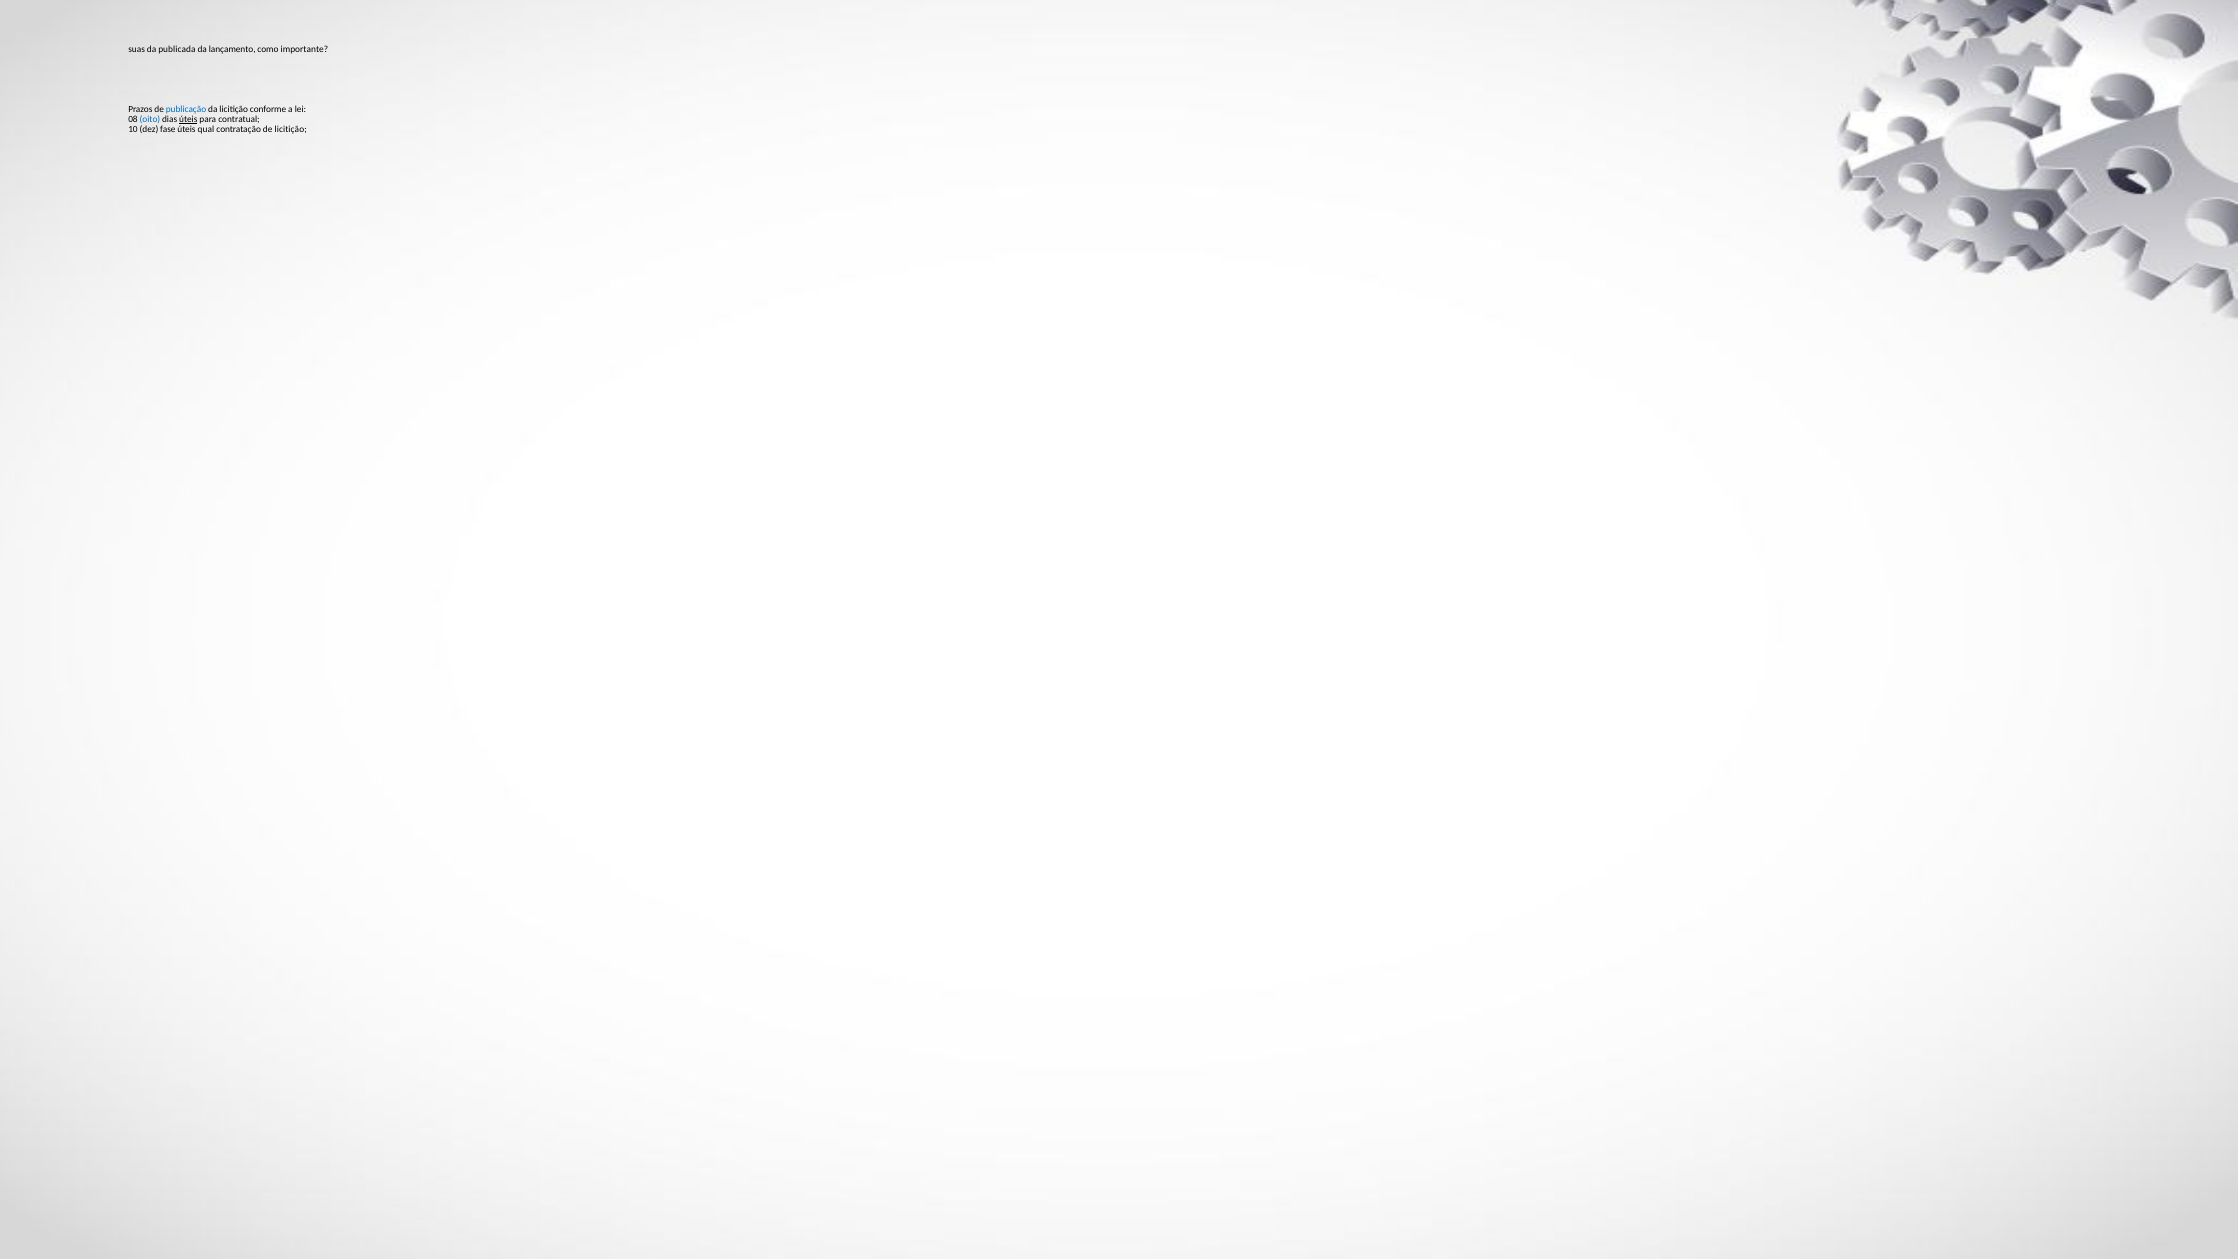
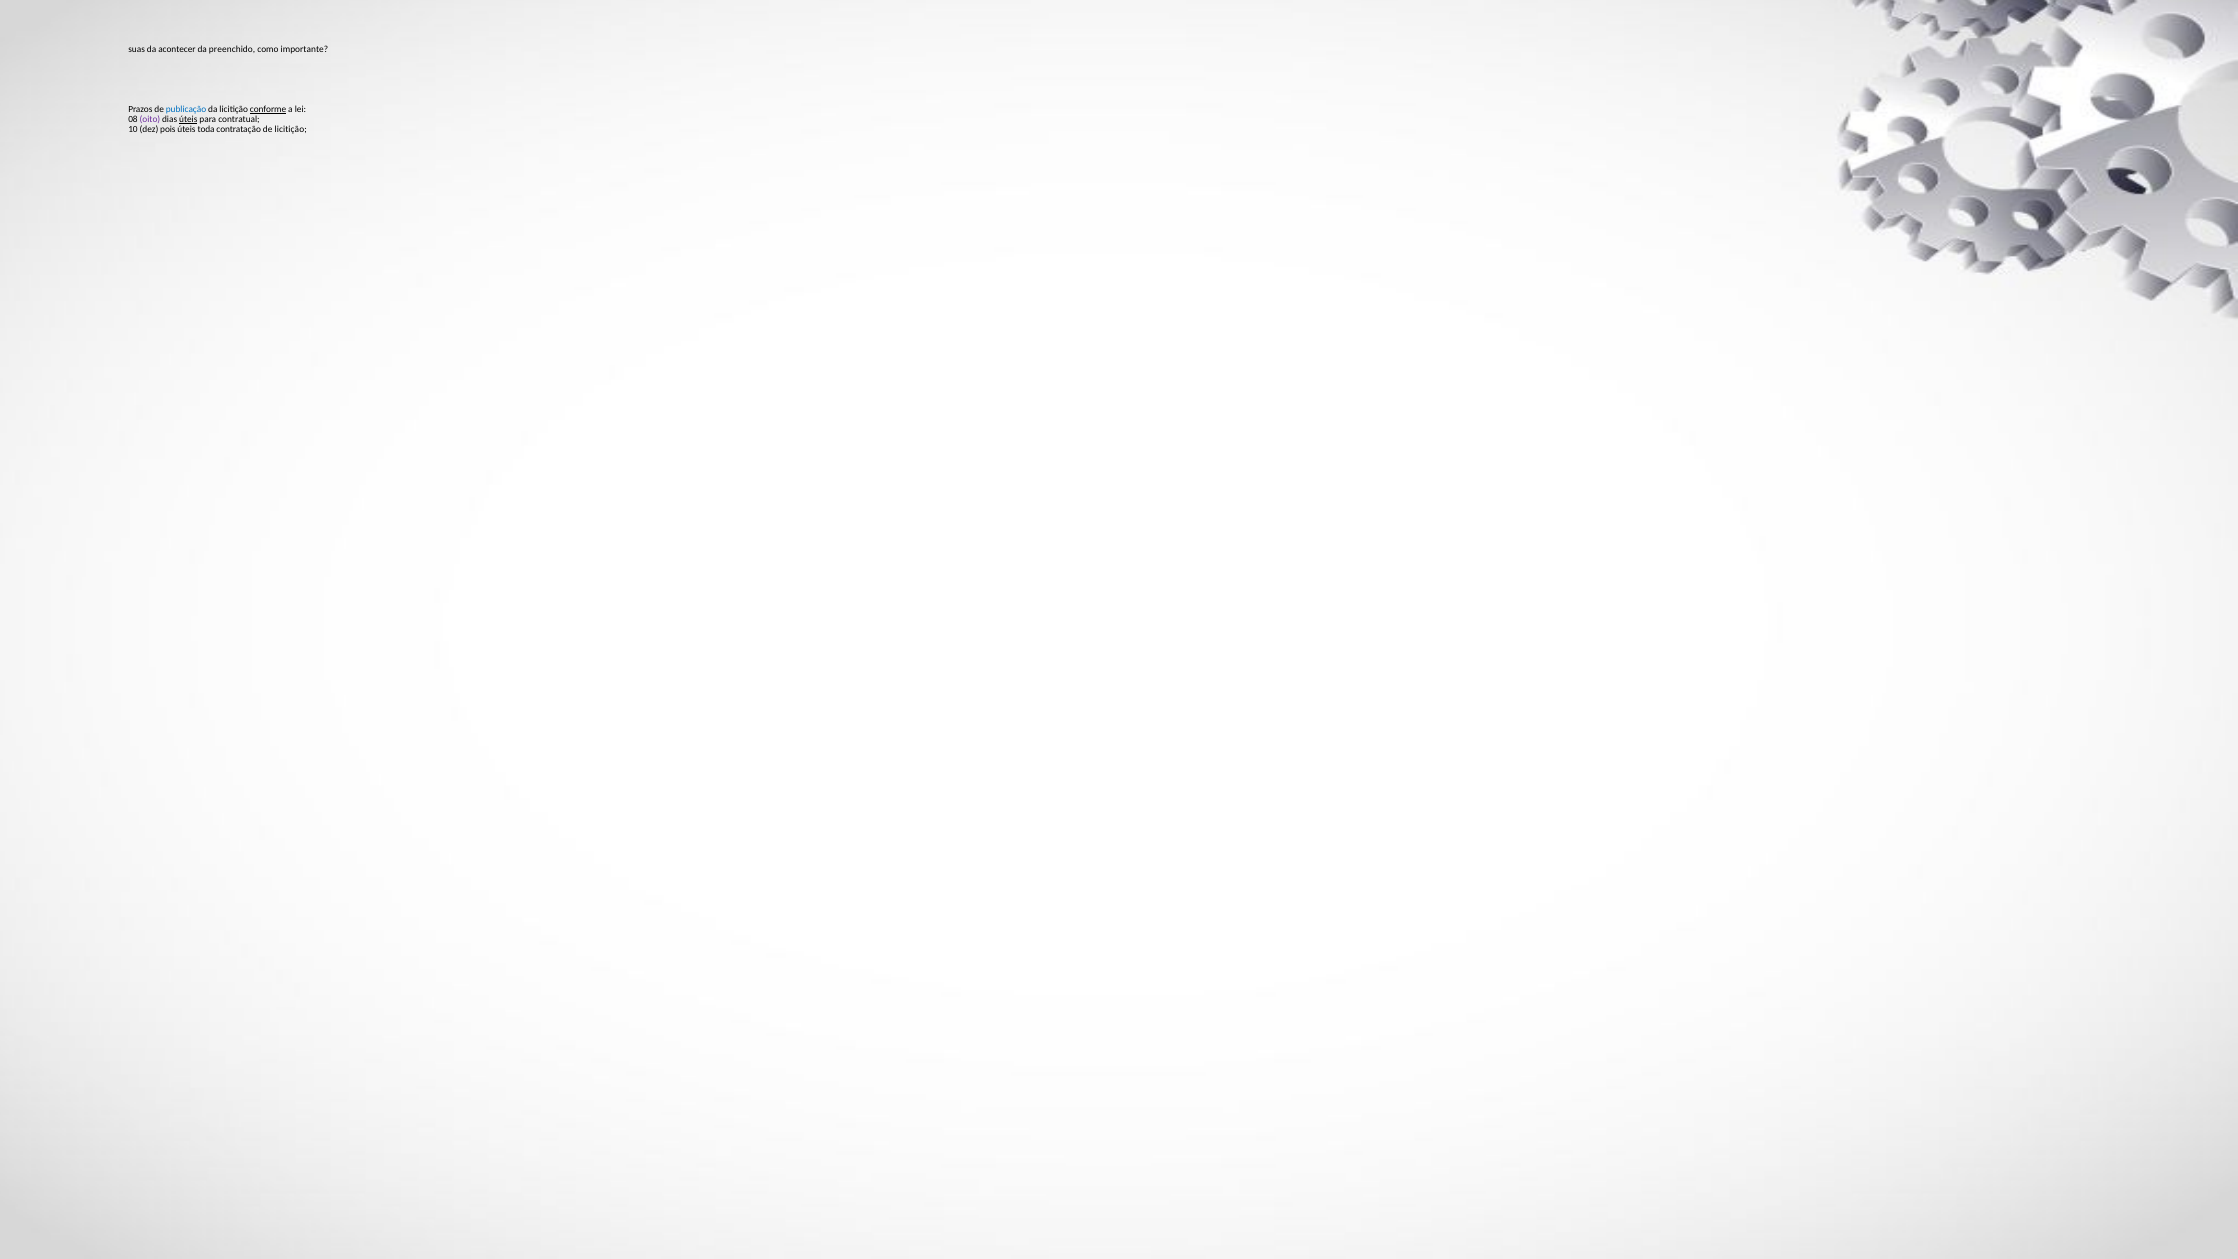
publicada: publicada -> acontecer (177, 49)
lançamento: lançamento -> preenchido (232, 49)
conforme underline: none -> present (268, 110)
oito colour: blue -> purple (150, 120)
fase: fase -> pois (168, 130)
qual: qual -> toda (206, 130)
